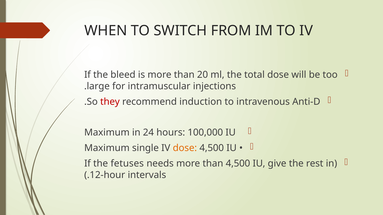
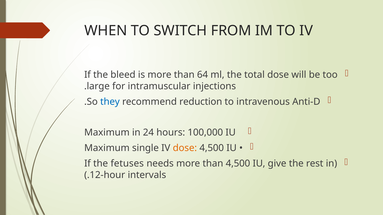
20: 20 -> 64 (203, 75)
they colour: red -> blue (110, 102)
induction: induction -> reduction (201, 102)
